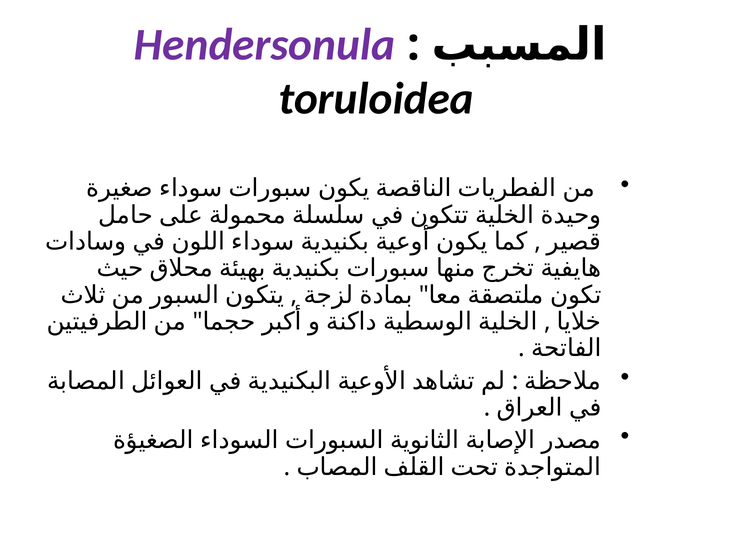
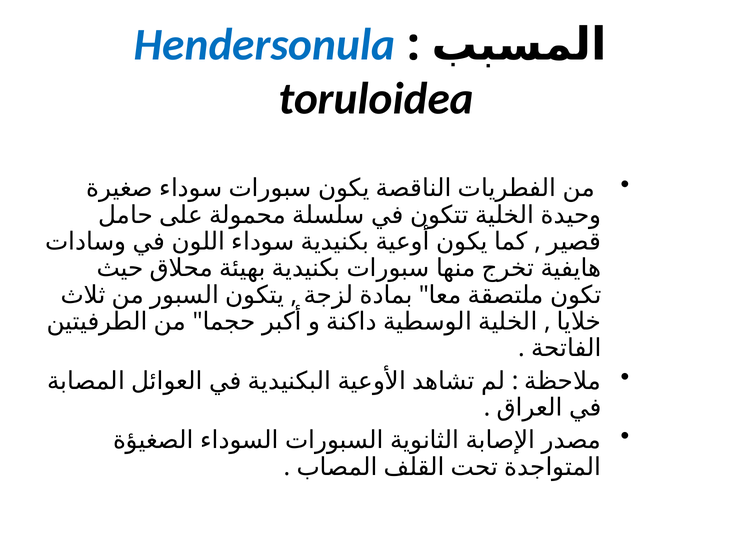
Hendersonula colour: purple -> blue (264, 45)
